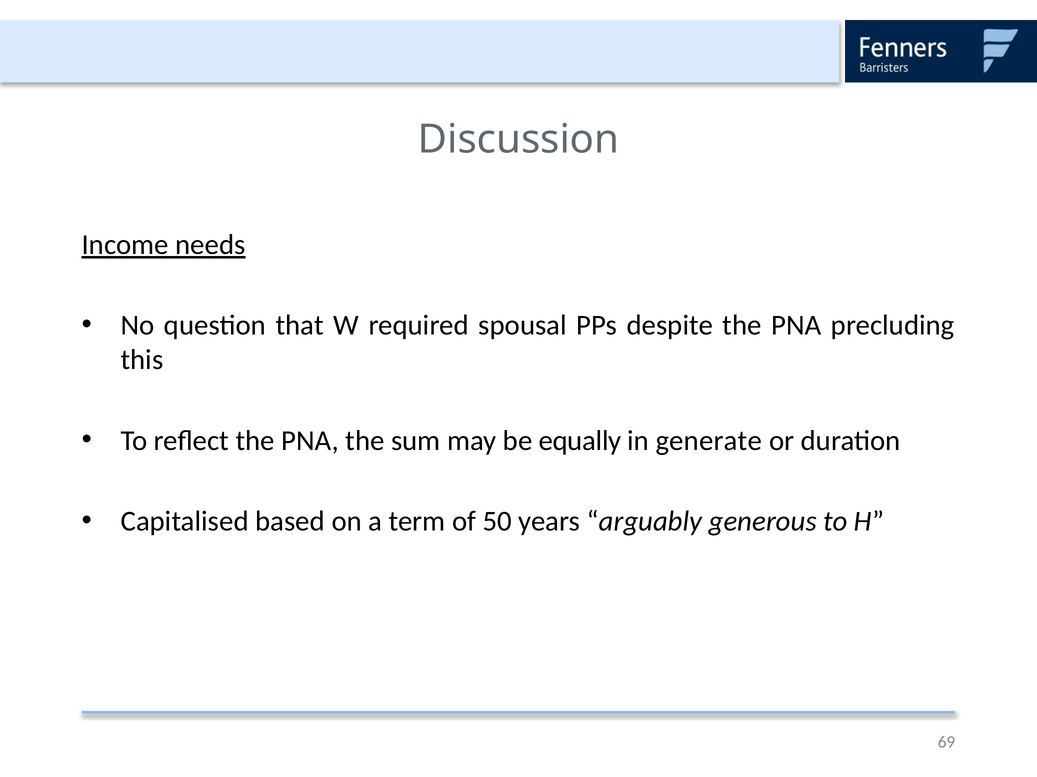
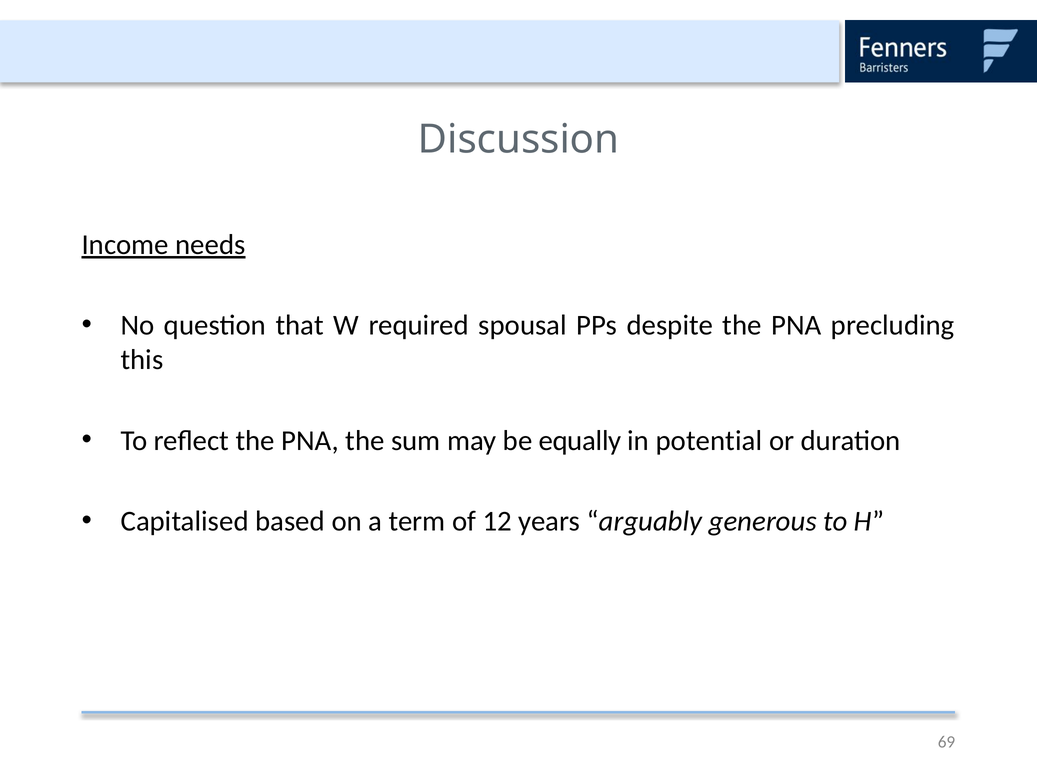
generate: generate -> potential (709, 441)
50: 50 -> 12 (497, 522)
